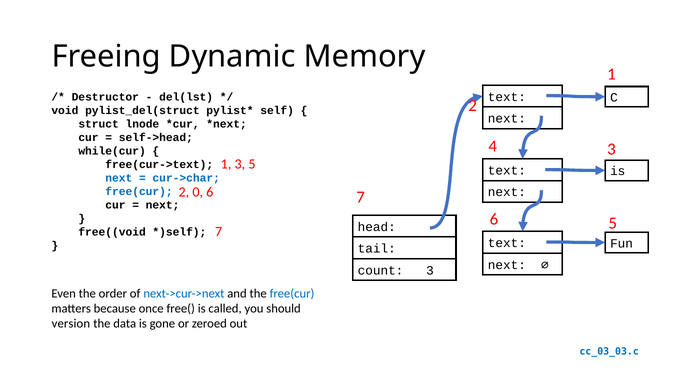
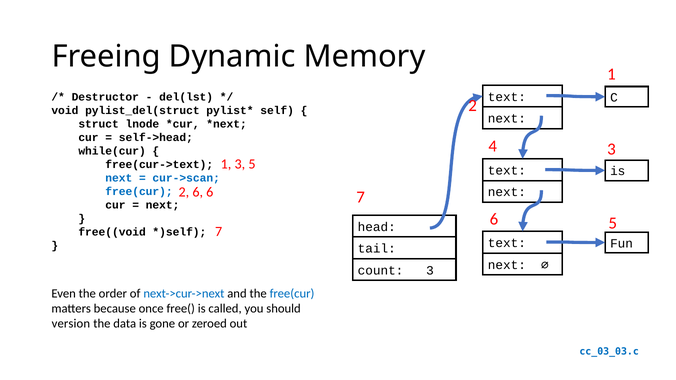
cur->char: cur->char -> cur->scan (186, 178)
2 0: 0 -> 6 (198, 192)
